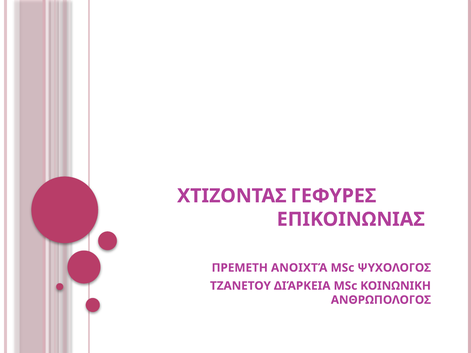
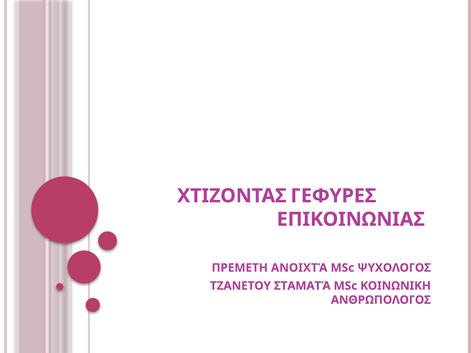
ΔΙΆΡΚΕΙΑ: ΔΙΆΡΚΕΙΑ -> ΣΤΑΜΑΤΆ (302, 286)
